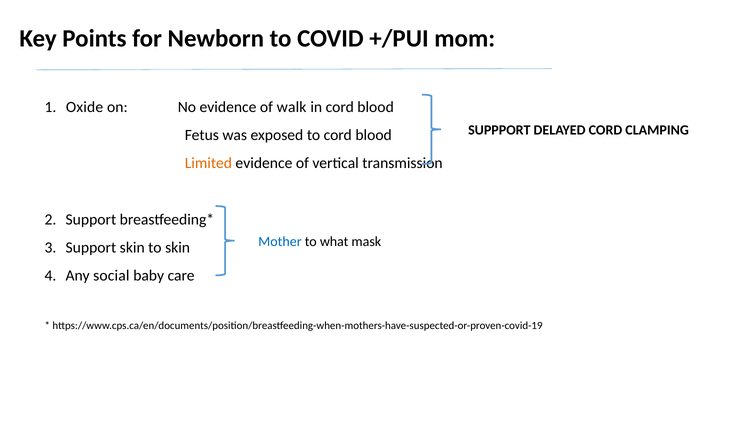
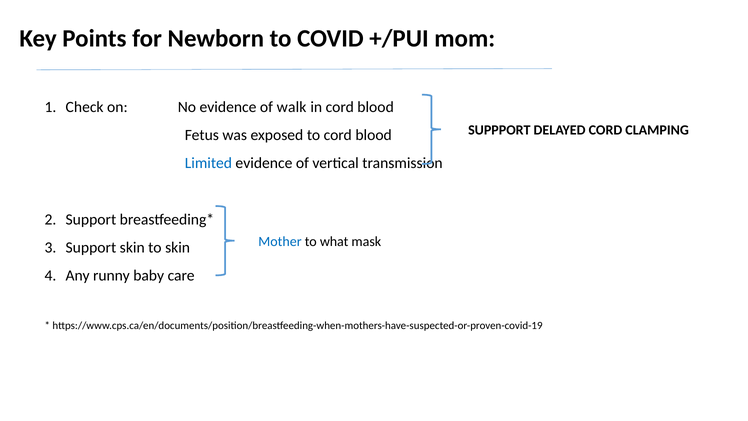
Oxide: Oxide -> Check (85, 107)
Limited colour: orange -> blue (208, 163)
social: social -> runny (111, 275)
